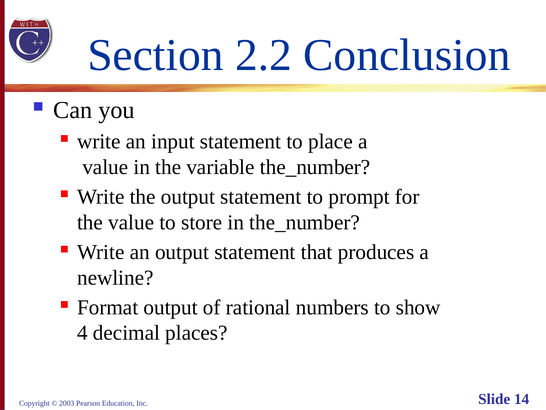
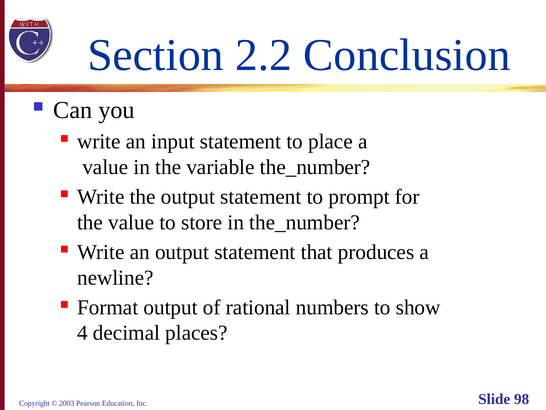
14: 14 -> 98 (522, 399)
